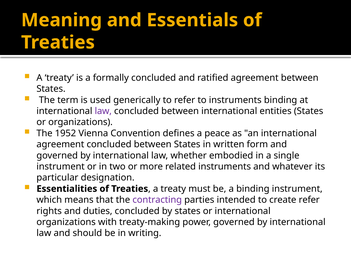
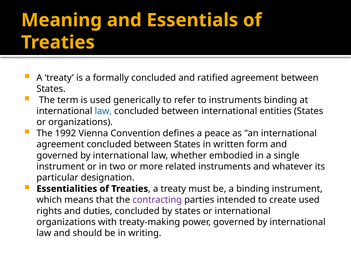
law colour: purple -> blue (103, 111)
1952: 1952 -> 1992 (65, 133)
create refer: refer -> used (309, 200)
